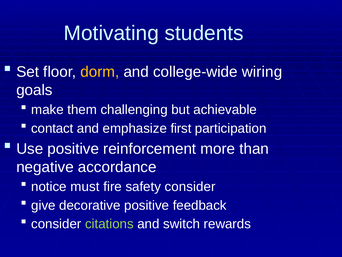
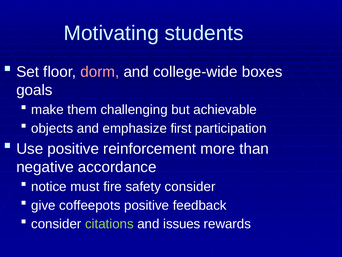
dorm colour: yellow -> pink (100, 72)
wiring: wiring -> boxes (262, 72)
contact: contact -> objects (52, 128)
decorative: decorative -> coffeepots (90, 205)
switch: switch -> issues (182, 224)
